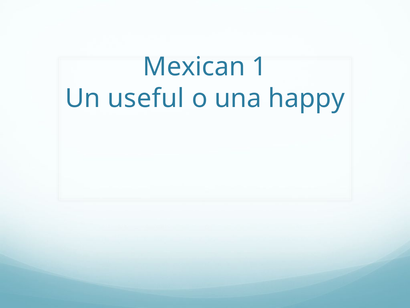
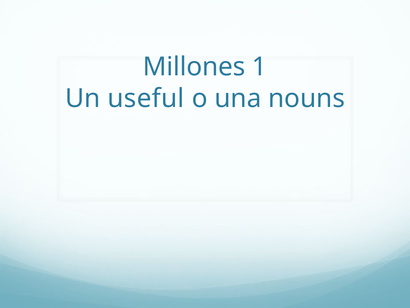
Mexican: Mexican -> Millones (194, 67)
happy: happy -> nouns (307, 98)
